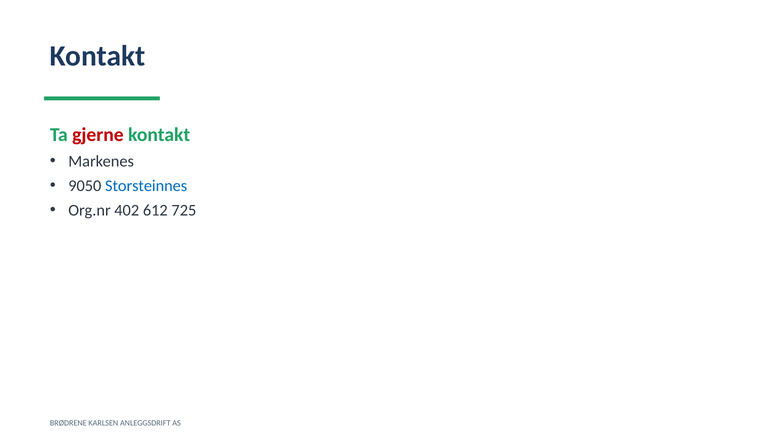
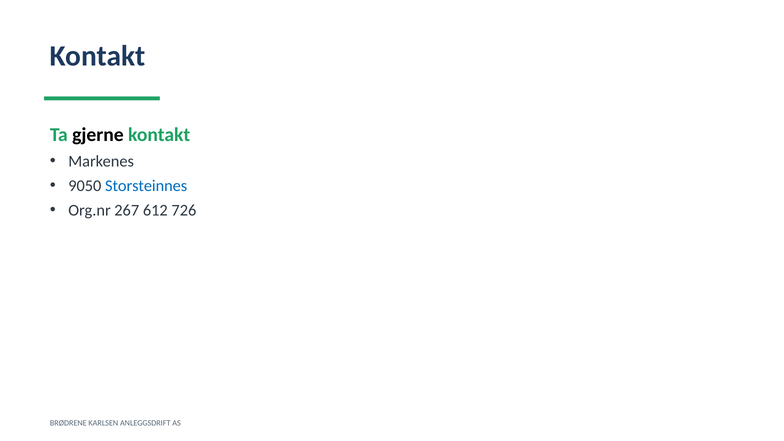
gjerne colour: red -> black (98, 135)
402: 402 -> 267 (127, 210)
725: 725 -> 726 (184, 210)
